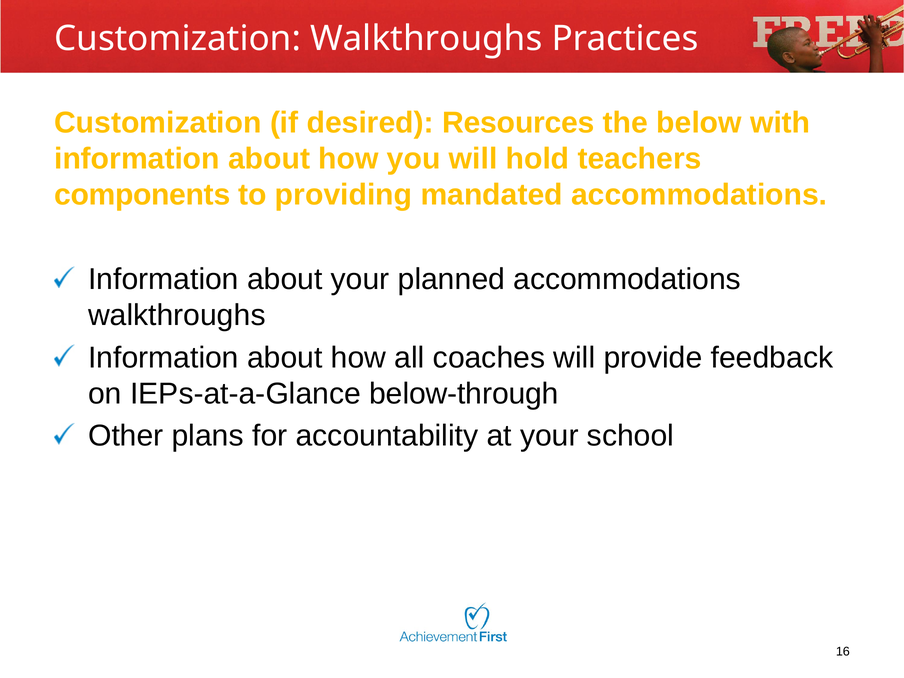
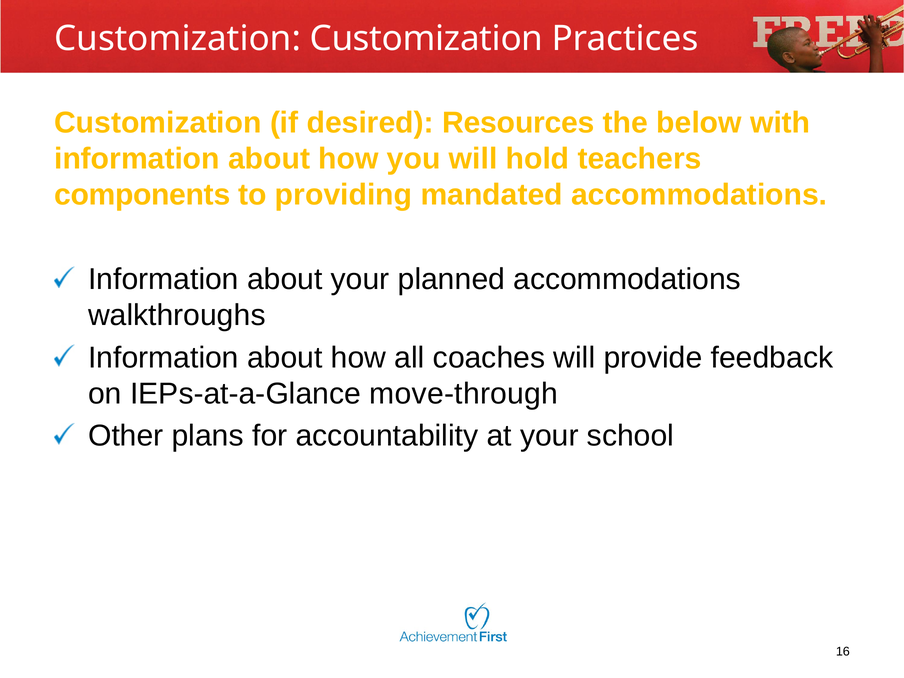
Customization Walkthroughs: Walkthroughs -> Customization (426, 39)
below-through: below-through -> move-through (464, 394)
